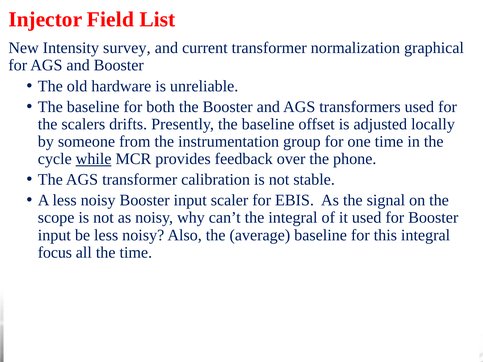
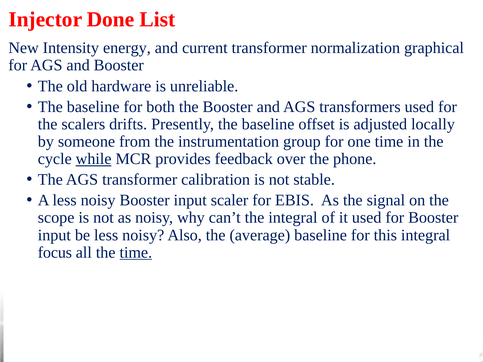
Field: Field -> Done (111, 20)
survey: survey -> energy (127, 48)
time underline: none -> present (136, 253)
